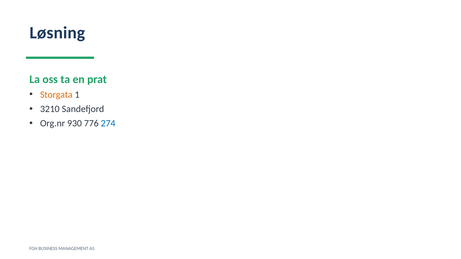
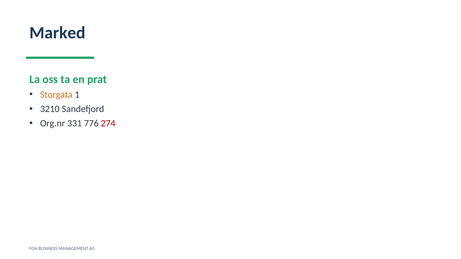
Løsning: Løsning -> Marked (57, 33)
930: 930 -> 331 (75, 124)
274 colour: blue -> red (108, 124)
